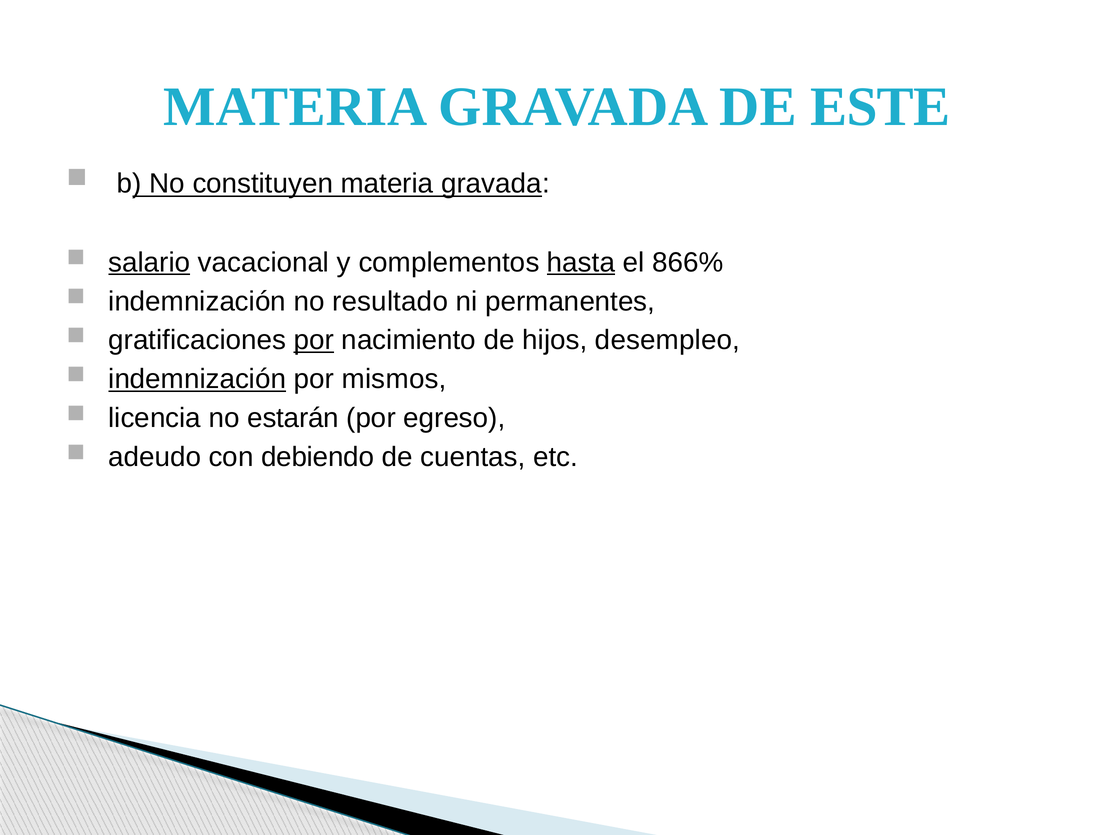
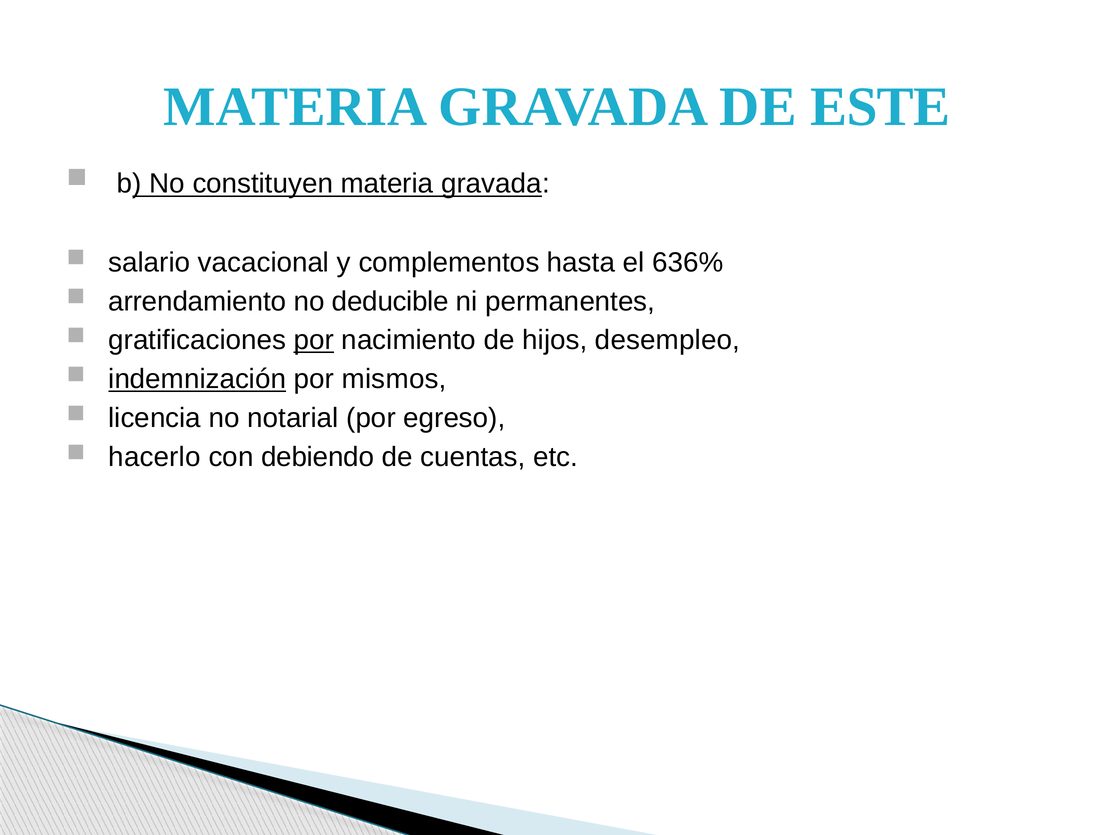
salario underline: present -> none (149, 262)
hasta underline: present -> none (581, 262)
866%: 866% -> 636% (688, 262)
indemnización: indemnización -> arrendamiento (197, 301)
resultado: resultado -> deducible (390, 301)
estarán: estarán -> notarial (293, 418)
adeudo: adeudo -> hacerlo (155, 457)
